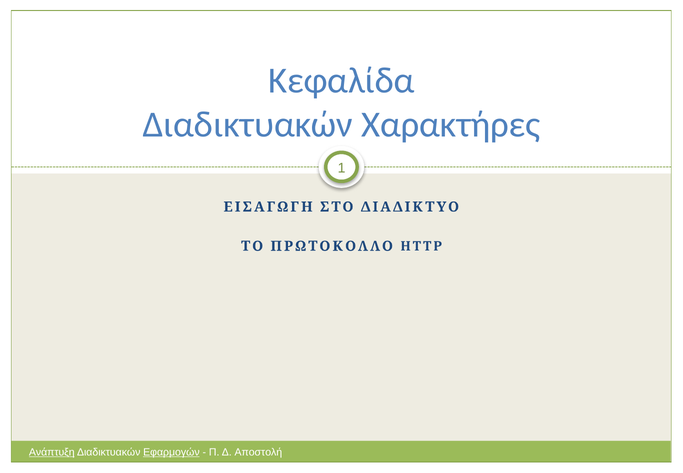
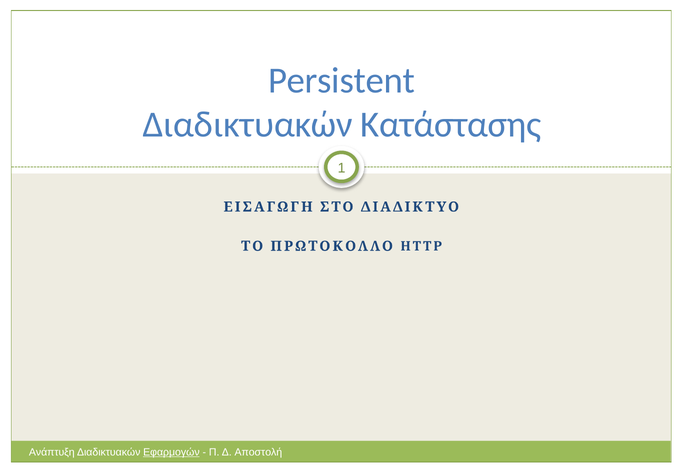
Κεφαλίδα: Κεφαλίδα -> Persistent (342, 80)
Χαρακτήρες: Χαρακτήρες -> Κατάστασης (451, 124)
Ανάπτυξη underline: present -> none (52, 452)
